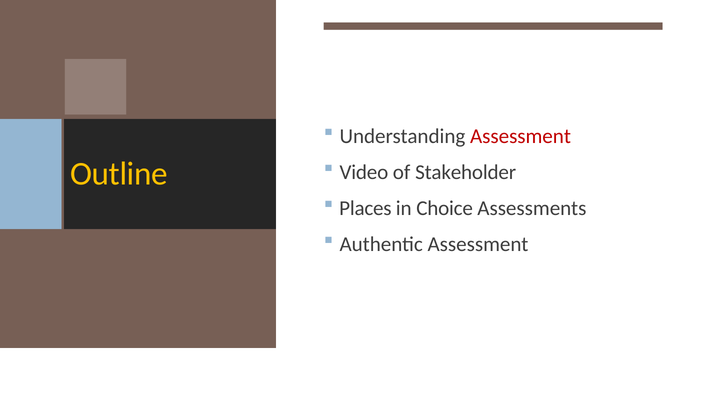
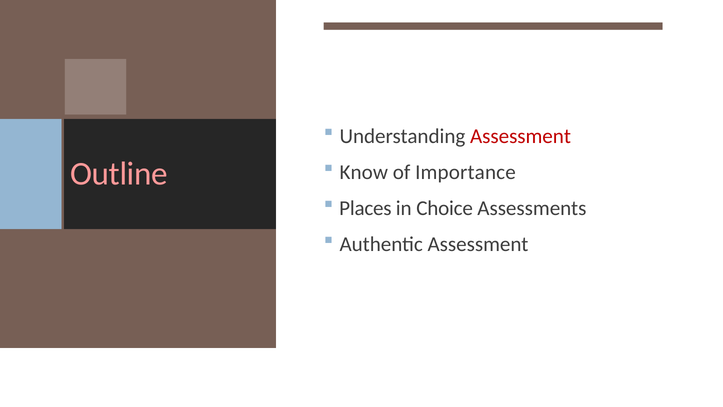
Outline colour: yellow -> pink (119, 174)
Video: Video -> Know (364, 172)
Stakeholder: Stakeholder -> Importance (465, 172)
